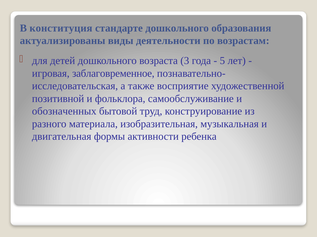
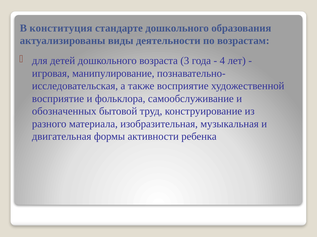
5: 5 -> 4 (222, 61)
заблаговременное: заблаговременное -> манипулирование (113, 74)
позитивной: позитивной -> восприятие (58, 99)
